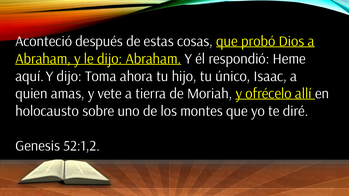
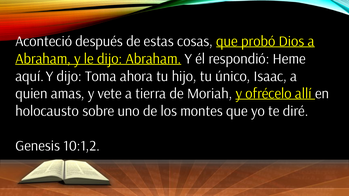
52:1,2: 52:1,2 -> 10:1,2 (82, 146)
